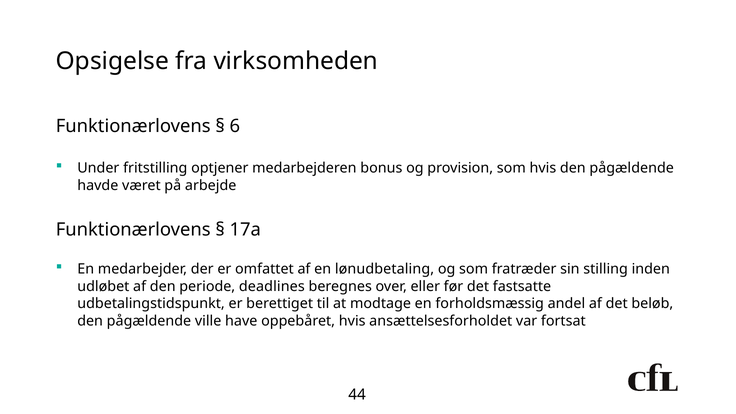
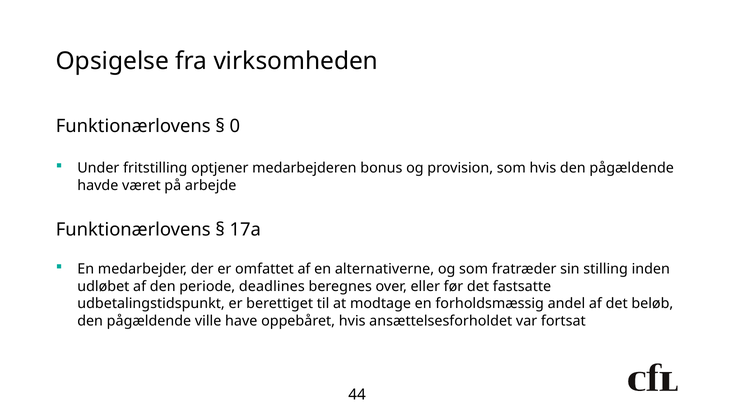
6: 6 -> 0 (235, 126)
lønudbetaling: lønudbetaling -> alternativerne (385, 269)
